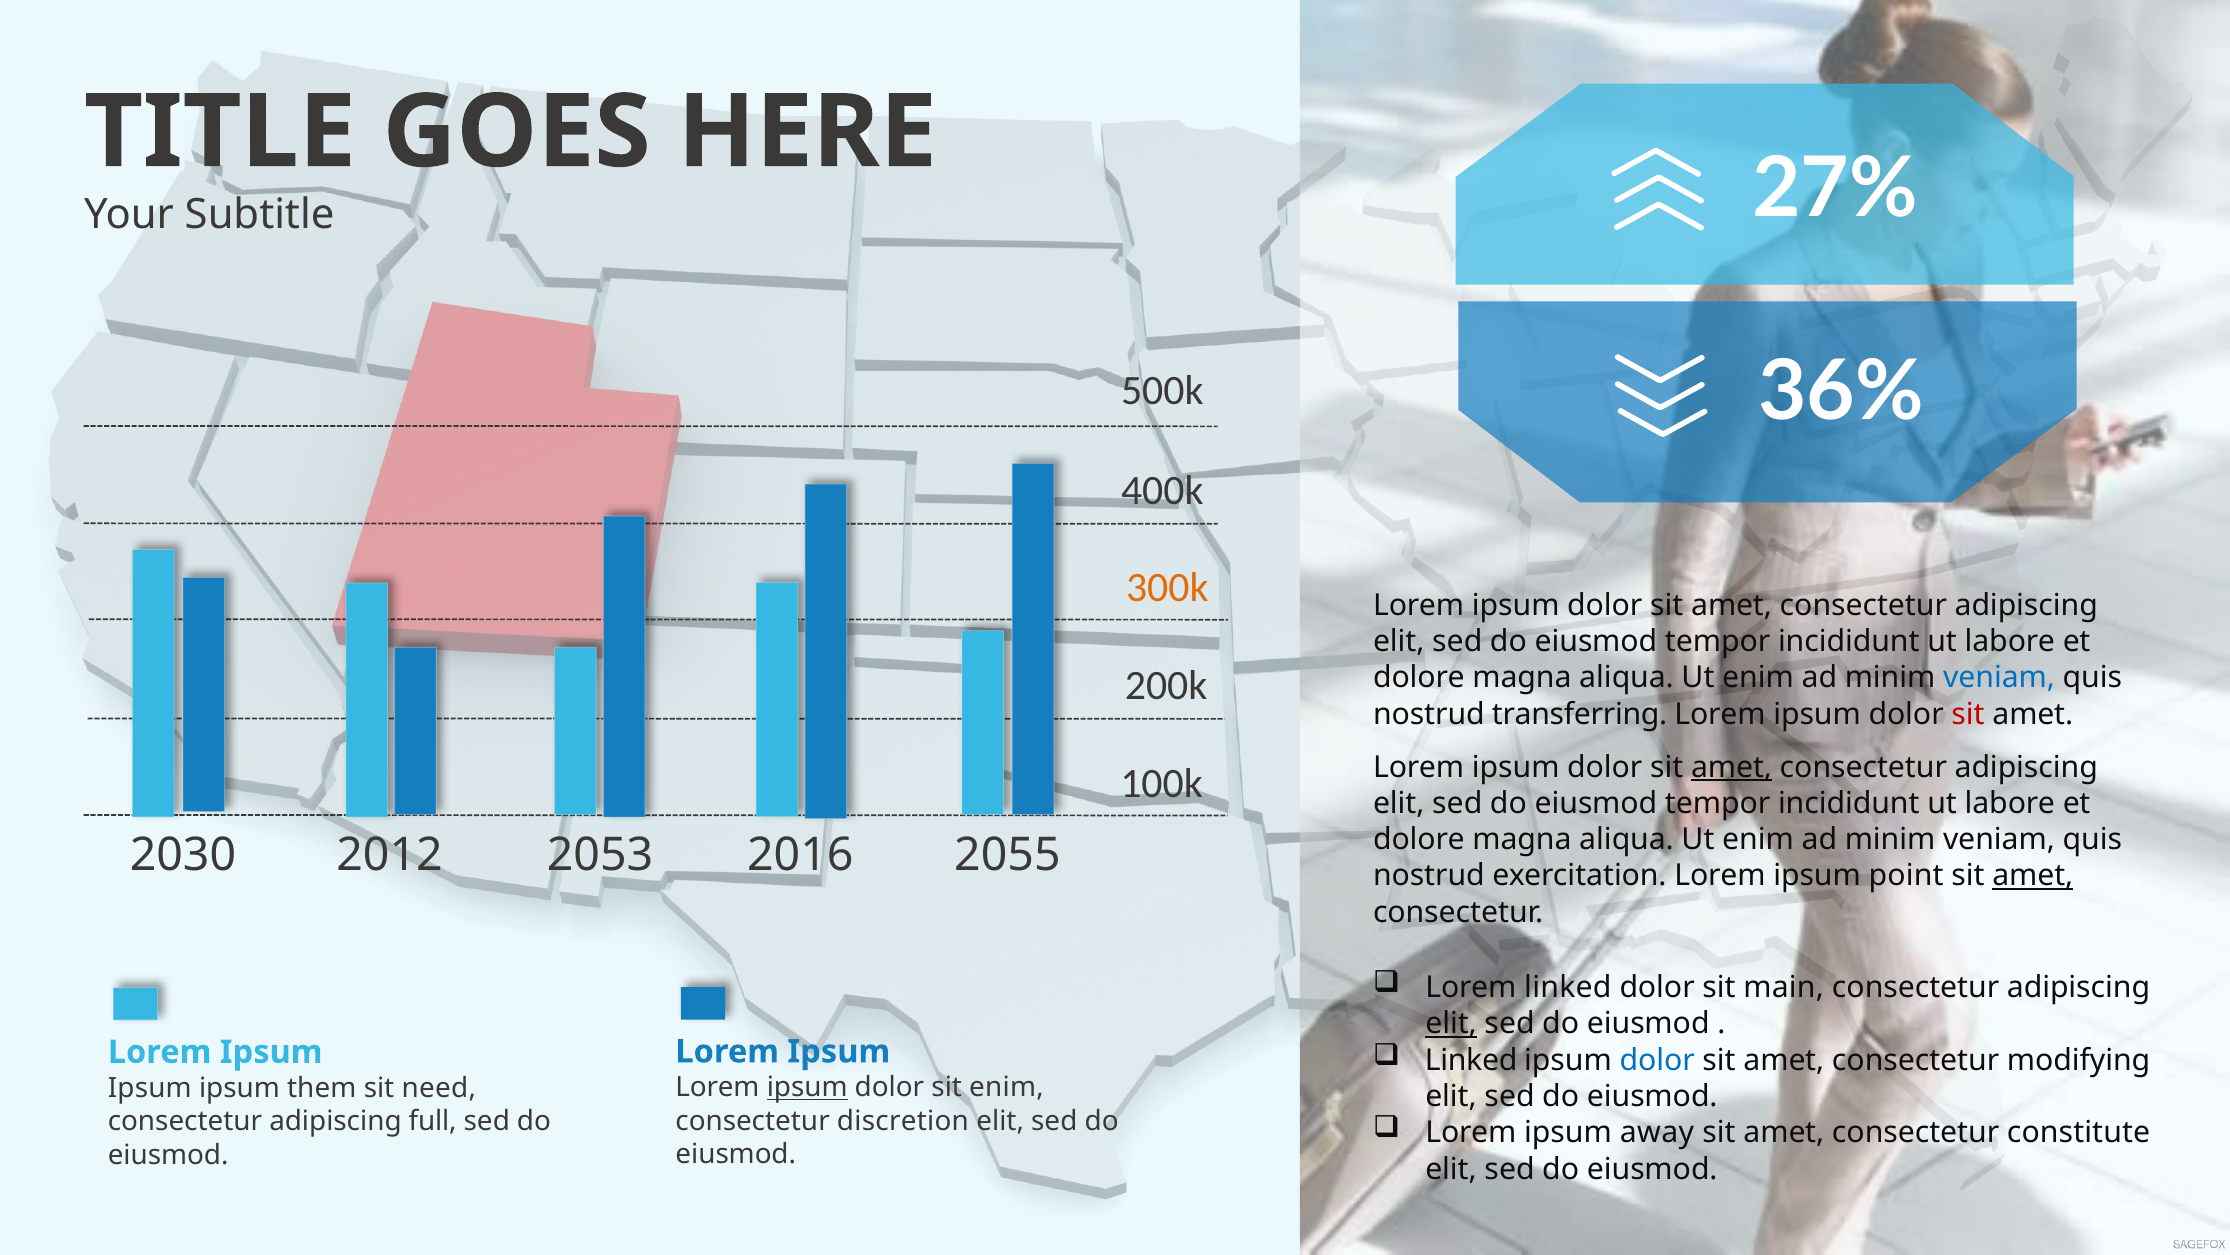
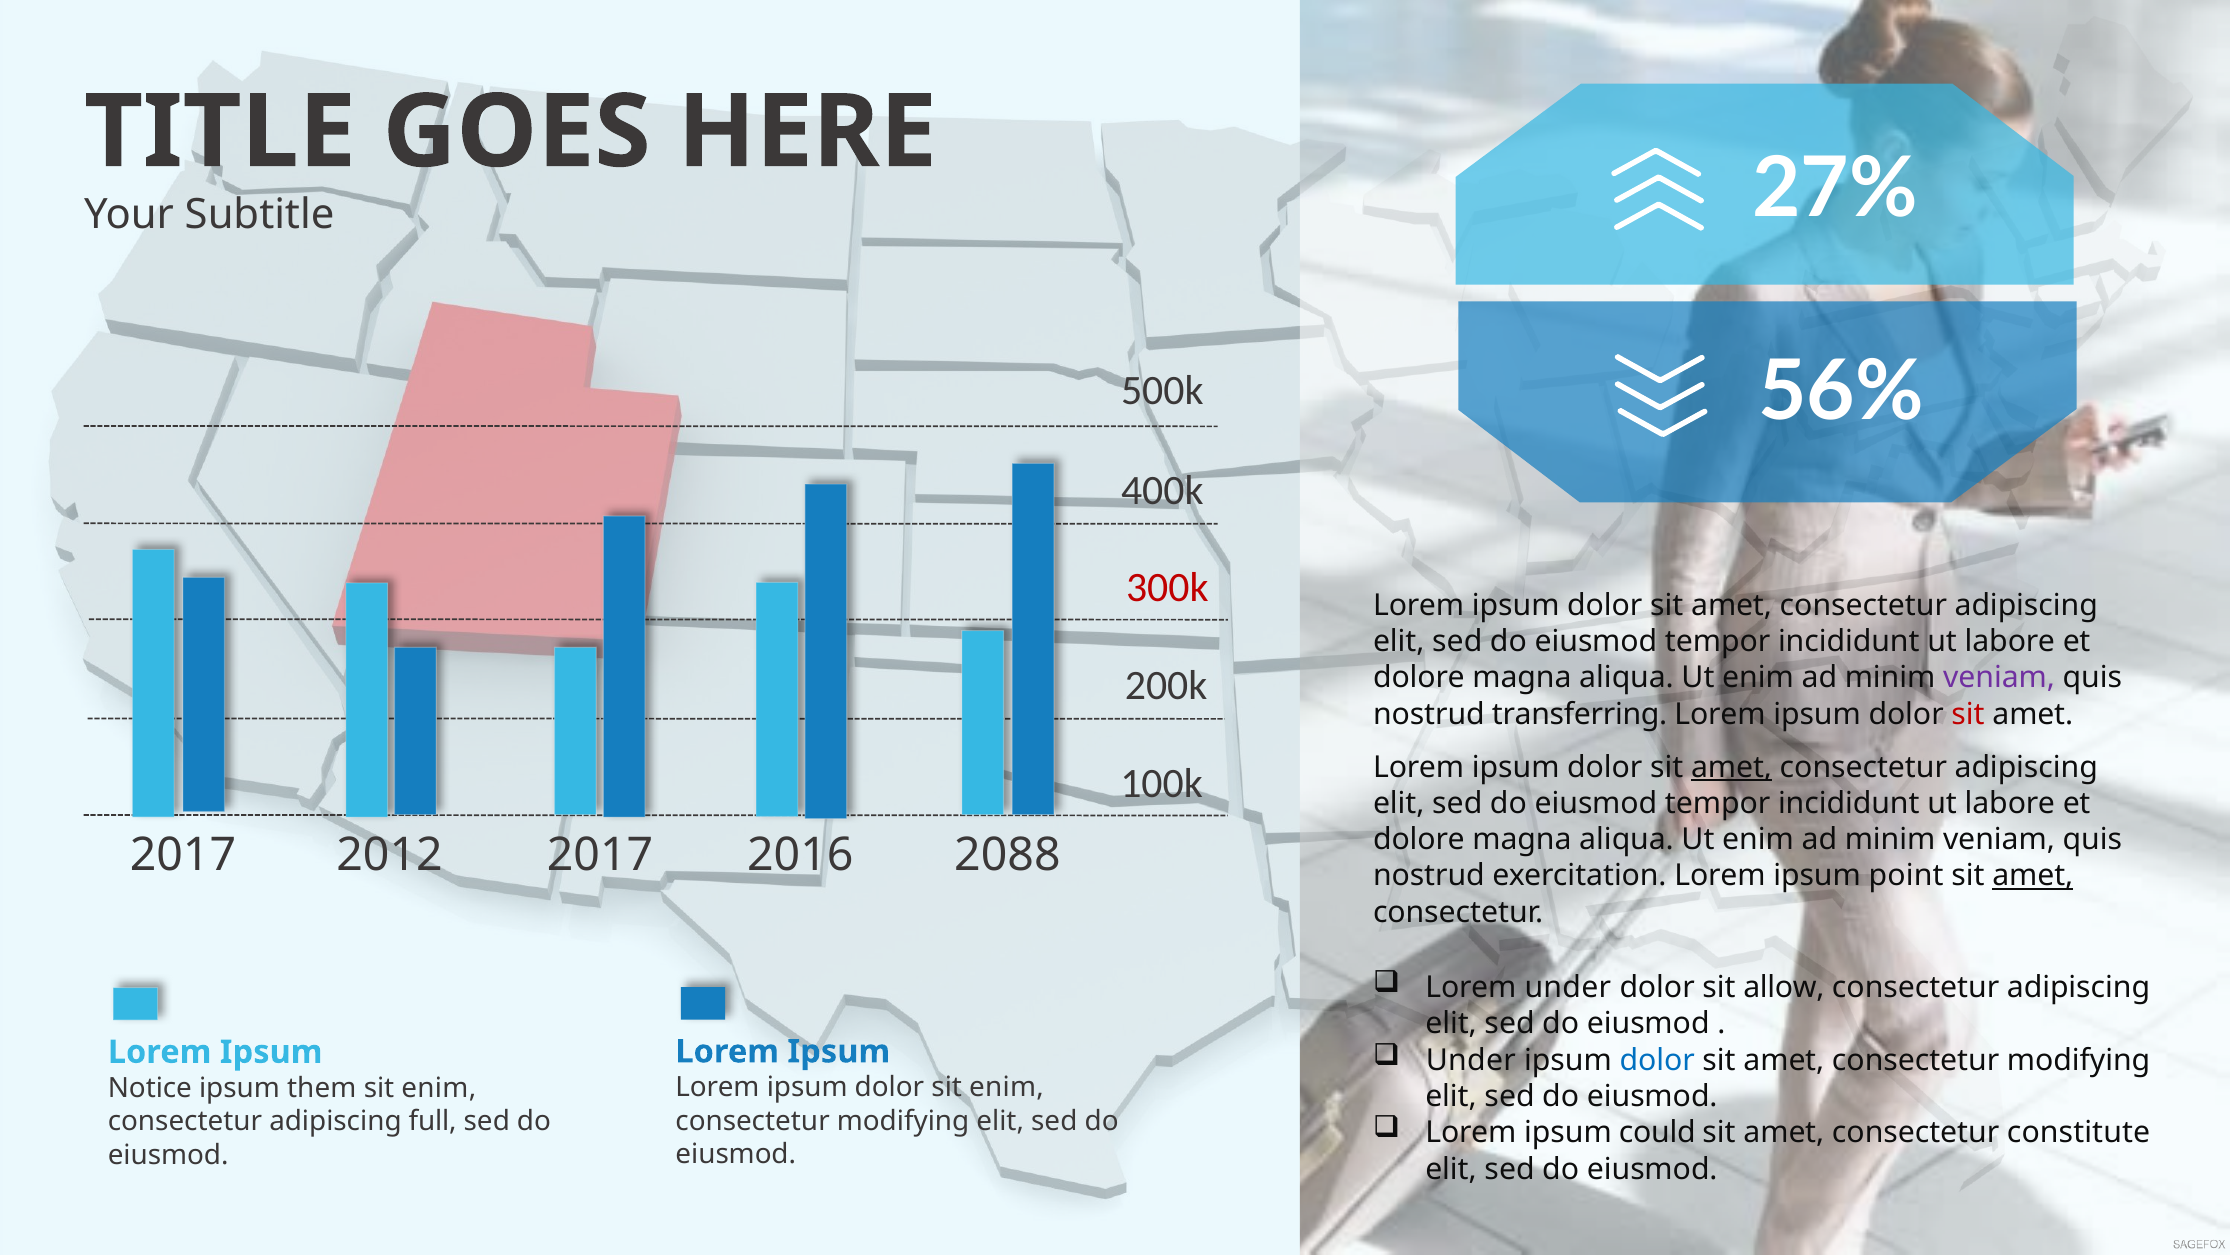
36%: 36% -> 56% (1841, 391)
300k colour: orange -> red (1167, 588)
veniam colour: blue -> purple (1999, 677)
2030: 2030 -> 2017 (183, 855)
2012 2053: 2053 -> 2017 (600, 855)
2055: 2055 -> 2088 (1007, 854)
Lorem linked: linked -> under (1568, 987)
main: main -> allow (1784, 987)
elit underline: present -> none (1451, 1023)
Linked: Linked -> Under (1471, 1060)
ipsum underline: present -> none (807, 1087)
Ipsum: Ipsum -> Notice (150, 1087)
need: need -> enim (439, 1087)
discretion: discretion -> modifying (903, 1121)
away: away -> could (1657, 1132)
